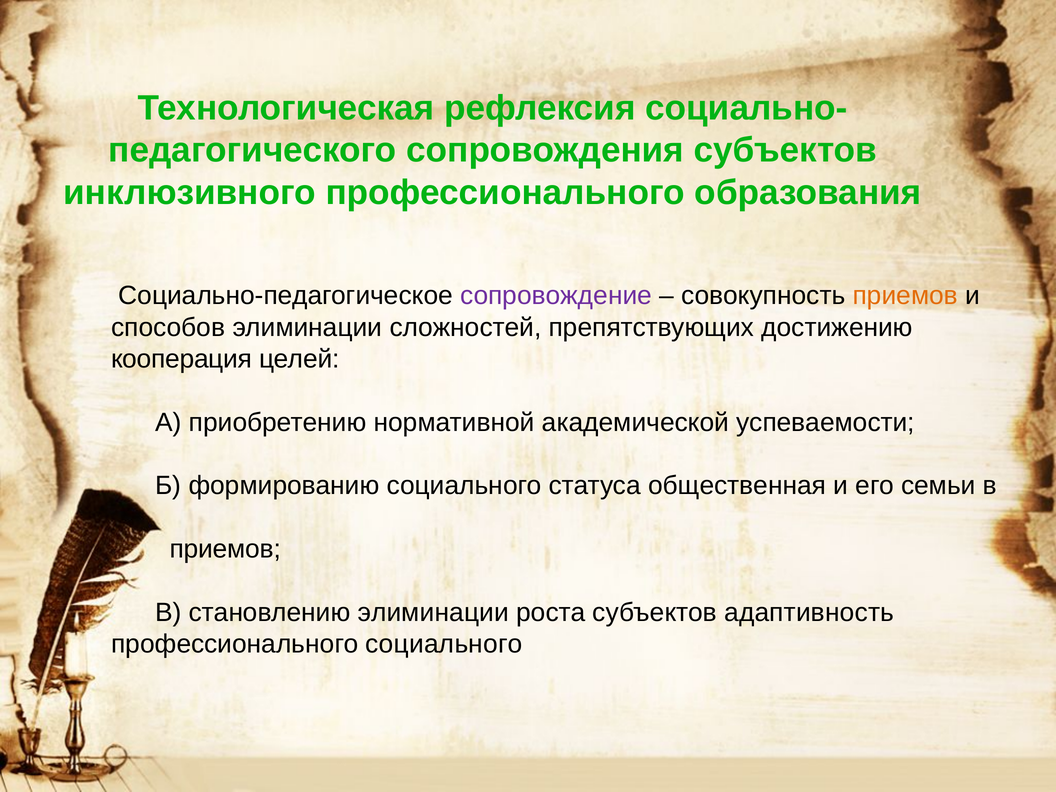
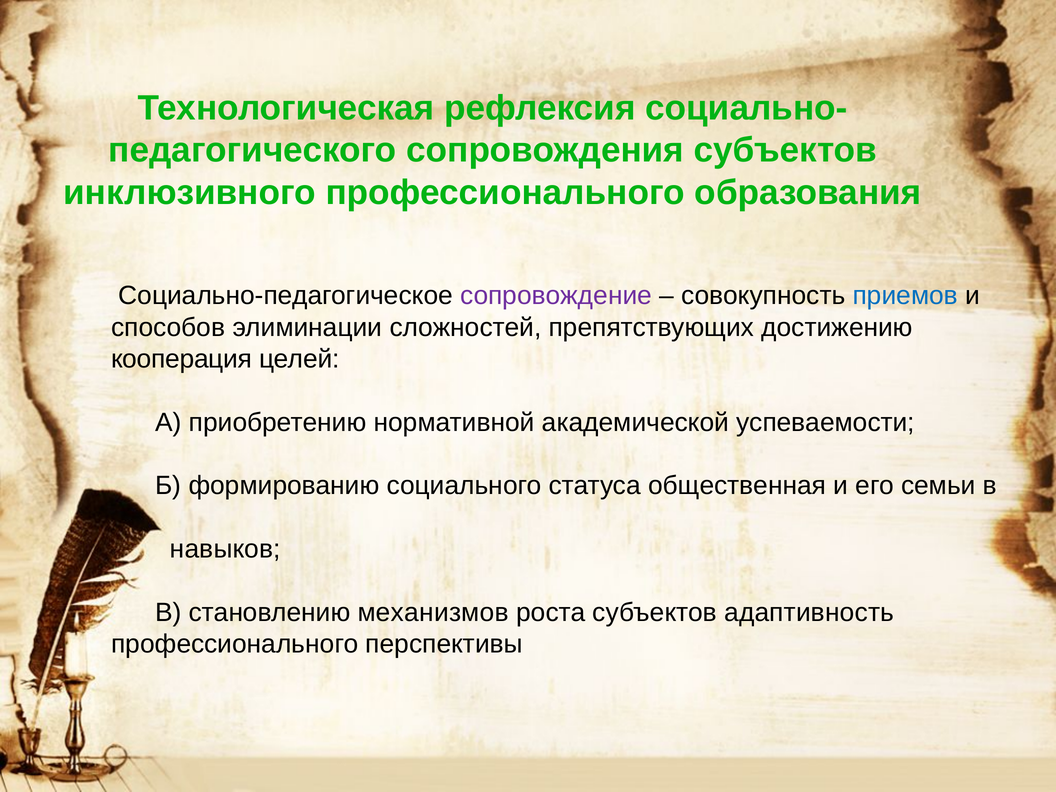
приемов colour: orange -> blue (905, 296)
приемов: приемов -> навыков (225, 549)
становлению элиминации: элиминации -> механизмов (433, 612)
профессионального социального: социального -> перспективы (444, 644)
